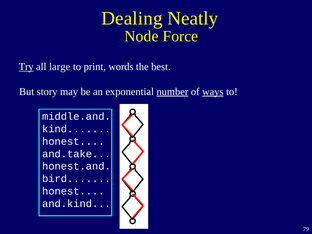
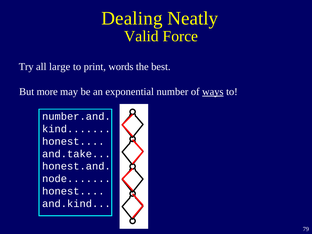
Node: Node -> Valid (141, 36)
Try underline: present -> none (26, 67)
story: story -> more (47, 92)
number underline: present -> none (172, 92)
middle.and: middle.and -> number.and (76, 116)
bird: bird -> node (76, 179)
